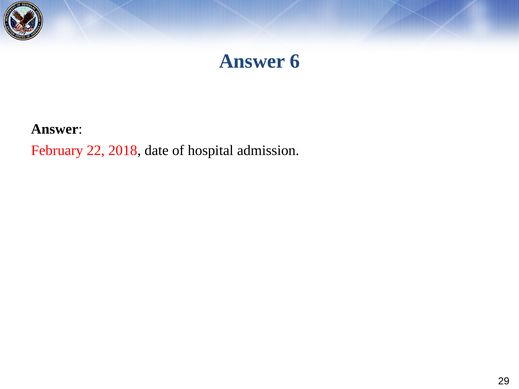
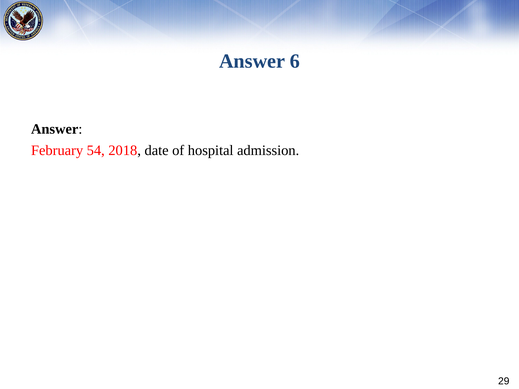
22: 22 -> 54 (96, 151)
